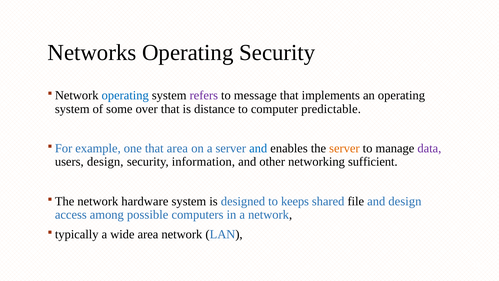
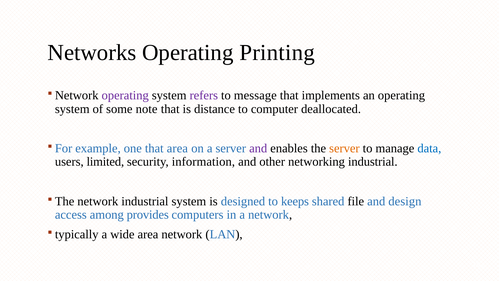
Operating Security: Security -> Printing (277, 53)
operating colour: blue -> purple (125, 95)
over: over -> note (147, 109)
predictable: predictable -> deallocated (331, 109)
and colour: blue -> purple (258, 148)
data colour: purple -> blue (429, 148)
users design: design -> limited (105, 162)
networking sufficient: sufficient -> industrial (373, 162)
network hardware: hardware -> industrial (145, 201)
possible: possible -> provides (148, 215)
